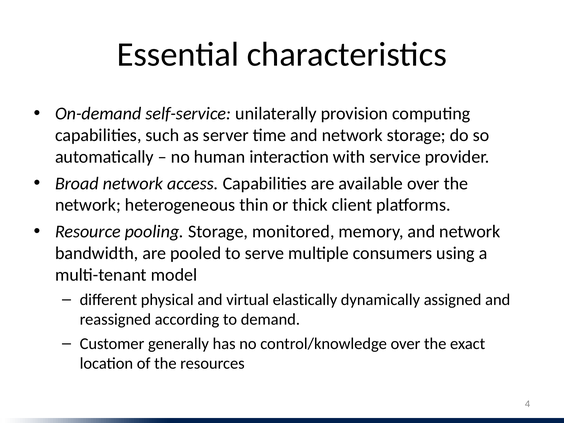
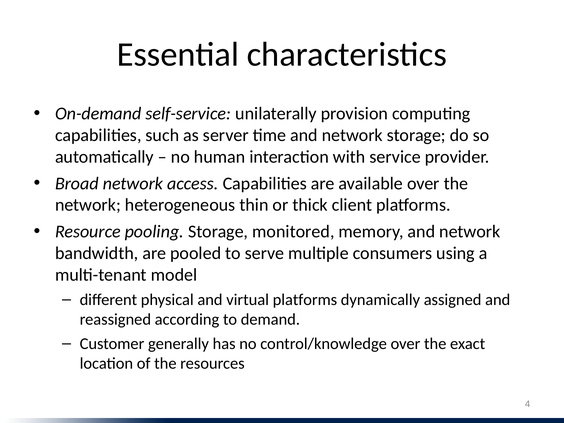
virtual elastically: elastically -> platforms (305, 300)
